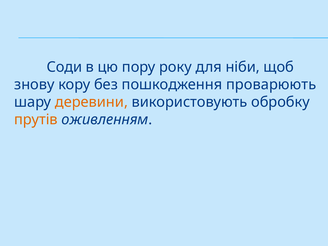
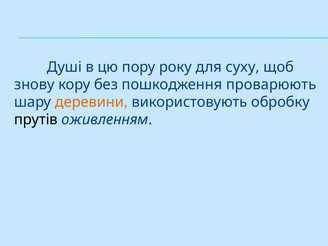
Соди: Соди -> Душі (64, 67)
ніби: ніби -> суху (243, 67)
прутів colour: orange -> black (36, 120)
